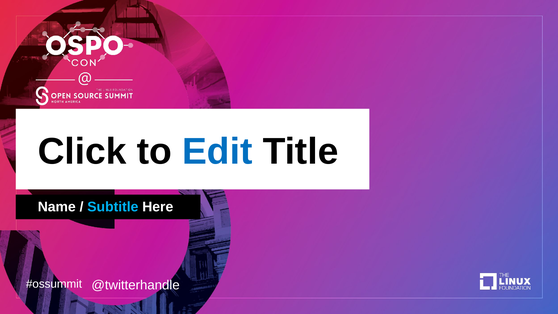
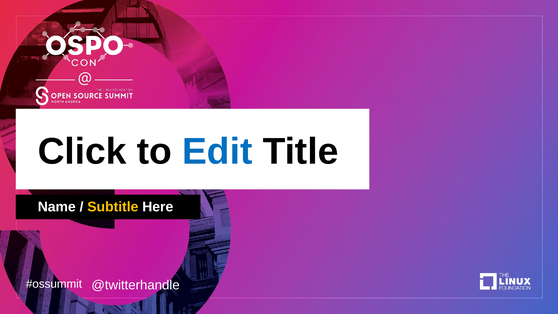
Subtitle colour: light blue -> yellow (113, 207)
